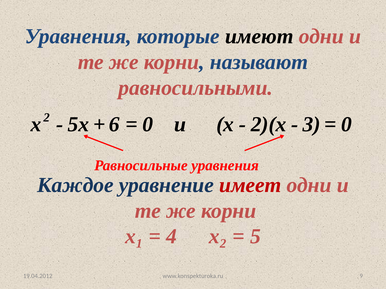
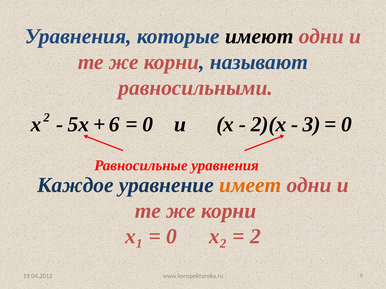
имеет colour: red -> orange (250, 185)
4: 4 -> 0 (172, 237)
5: 5 -> 2 (255, 237)
